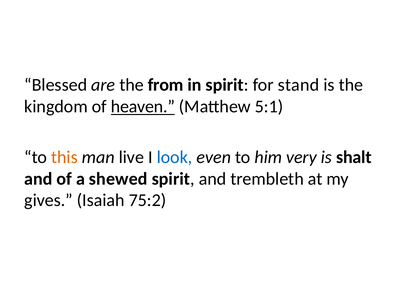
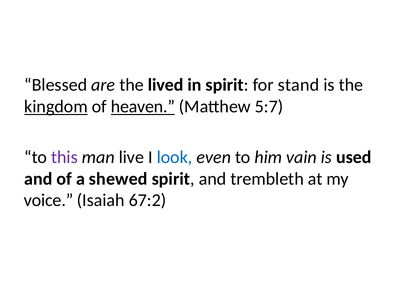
from: from -> lived (166, 85)
kingdom underline: none -> present (56, 107)
5:1: 5:1 -> 5:7 (269, 107)
this colour: orange -> purple (64, 157)
very: very -> vain (301, 157)
shalt: shalt -> used (354, 157)
gives: gives -> voice (49, 200)
75:2: 75:2 -> 67:2 (148, 200)
